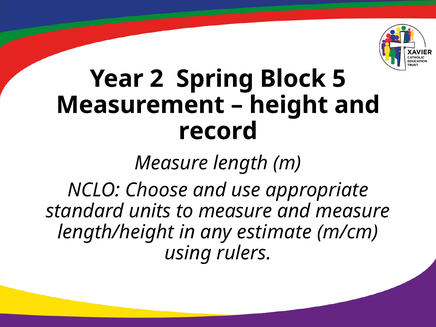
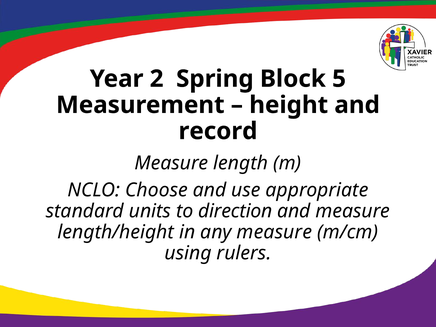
to measure: measure -> direction (235, 211)
any estimate: estimate -> measure (274, 232)
